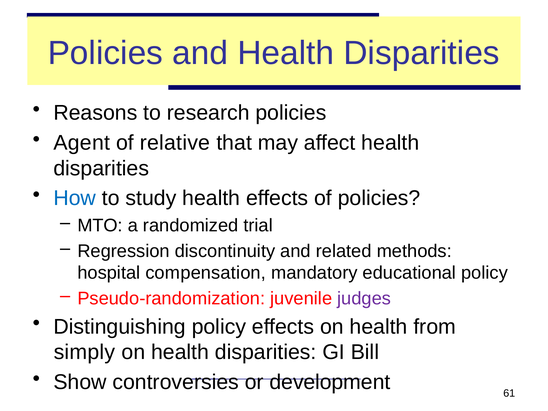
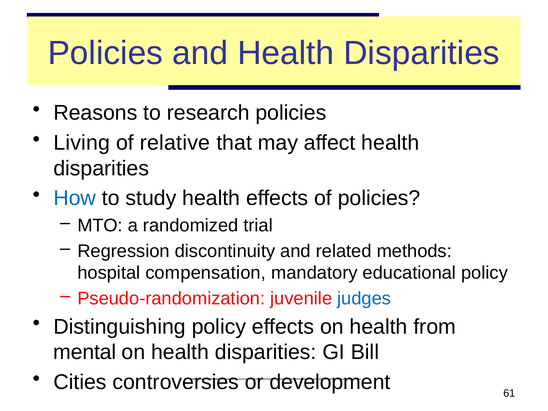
Agent: Agent -> Living (82, 143)
judges colour: purple -> blue (364, 298)
simply: simply -> mental (85, 352)
Show: Show -> Cities (80, 382)
